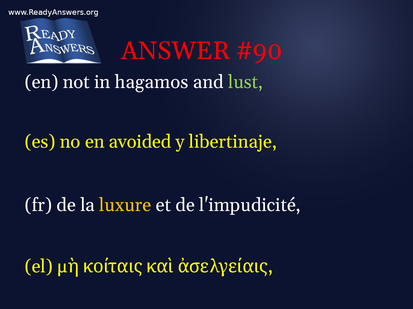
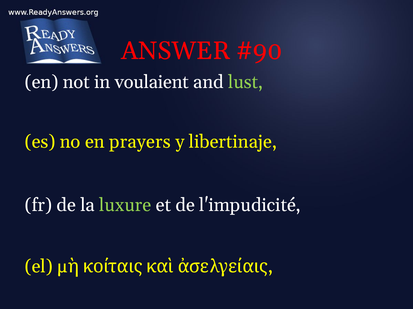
hagamos: hagamos -> voulaient (152, 82)
avoided: avoided -> prayers (140, 142)
luxure colour: yellow -> light green (125, 206)
